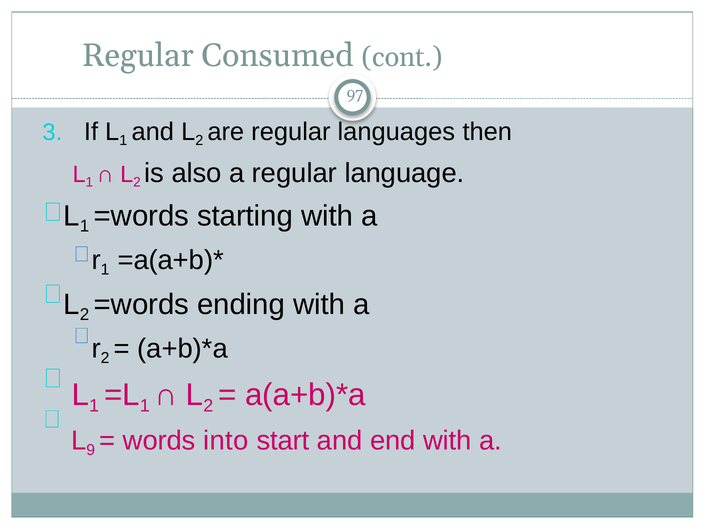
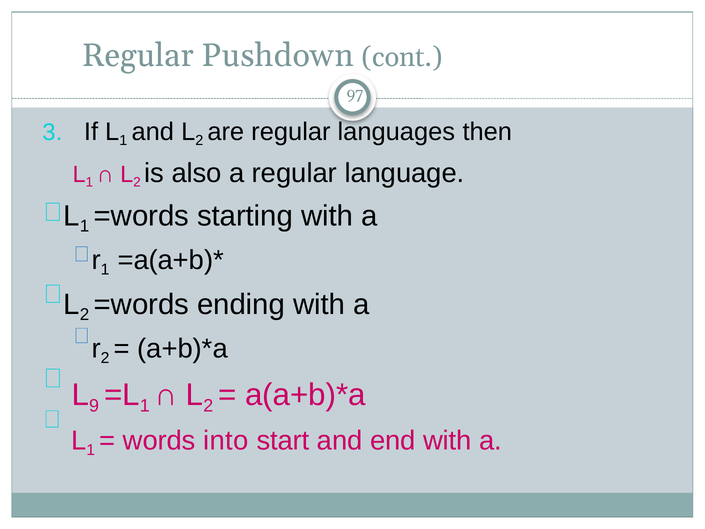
Consumed: Consumed -> Pushdown (278, 55)
1: 1 -> 9 (94, 406)
9: 9 -> 1 (91, 450)
